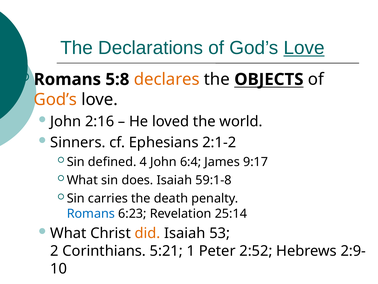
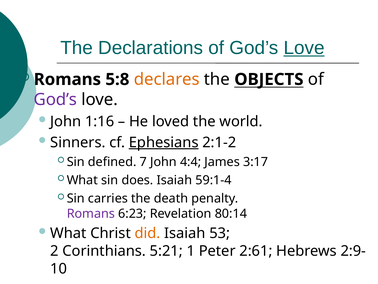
God’s colour: orange -> purple (55, 99)
2:16: 2:16 -> 1:16 (100, 121)
Ephesians underline: none -> present (164, 142)
4: 4 -> 7 (143, 162)
6:4: 6:4 -> 4:4 (191, 162)
9:17: 9:17 -> 3:17 (256, 162)
59:1-8: 59:1-8 -> 59:1-4 (213, 180)
Romans colour: blue -> purple (91, 213)
25:14: 25:14 -> 80:14 (231, 213)
2:52: 2:52 -> 2:61 (256, 251)
